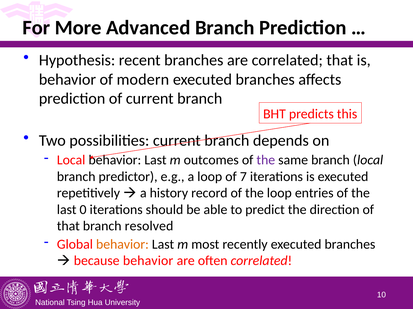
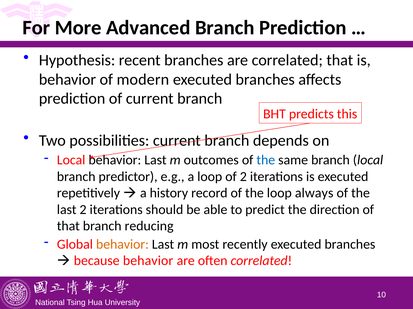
the colour: purple -> blue (266, 160)
of 7: 7 -> 2 (243, 177)
entries: entries -> always (314, 193)
last 0: 0 -> 2 (83, 210)
resolved: resolved -> reducing (149, 227)
